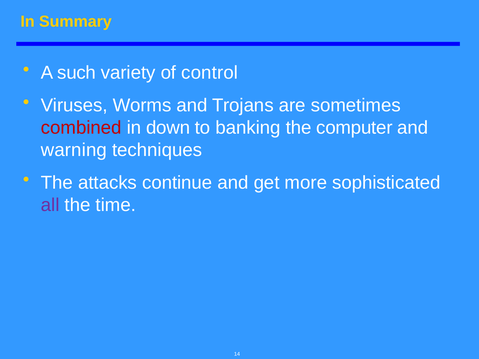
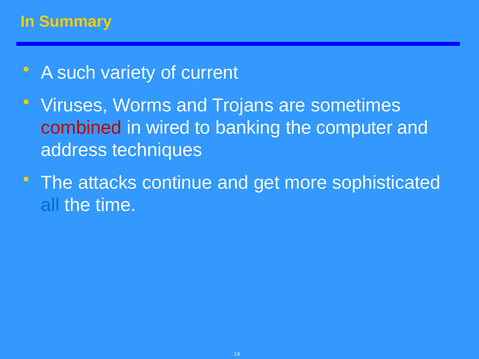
control: control -> current (210, 73)
down: down -> wired (168, 128)
warning: warning -> address (74, 150)
all colour: purple -> blue (50, 205)
